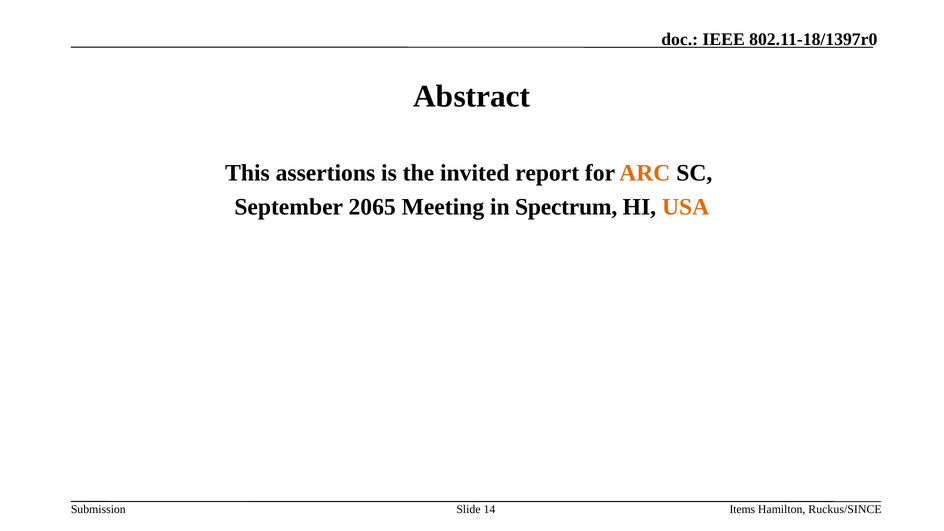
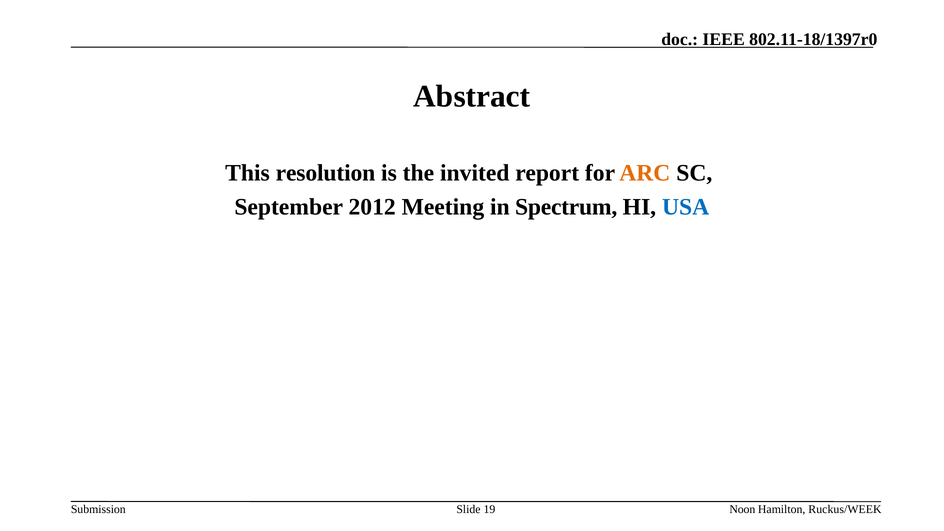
assertions: assertions -> resolution (326, 173)
2065: 2065 -> 2012 (372, 207)
USA colour: orange -> blue (686, 207)
14: 14 -> 19 (489, 509)
Items: Items -> Noon (742, 509)
Ruckus/SINCE: Ruckus/SINCE -> Ruckus/WEEK (845, 509)
